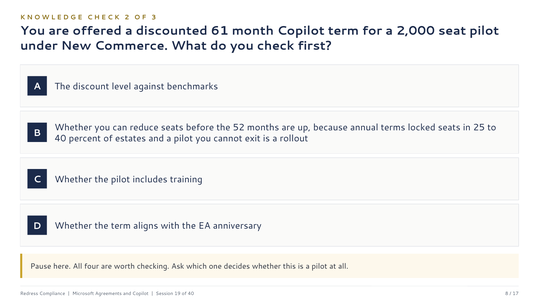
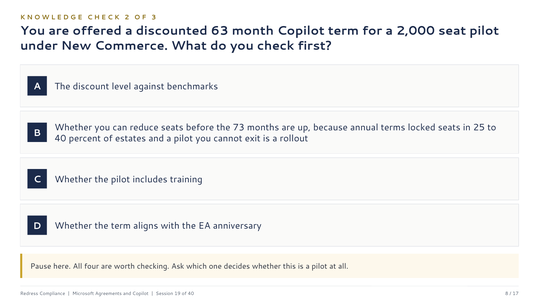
61: 61 -> 63 (220, 31)
52: 52 -> 73 (239, 127)
